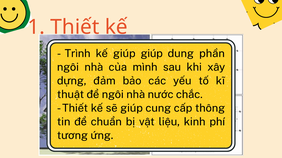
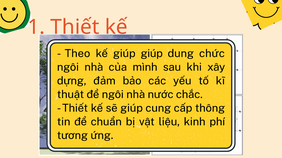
Trình: Trình -> Theo (77, 54)
phần: phần -> chức (212, 54)
